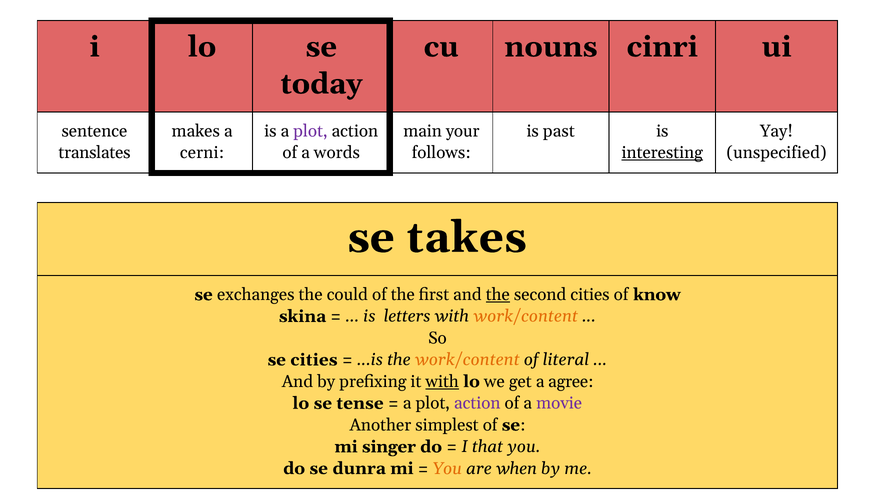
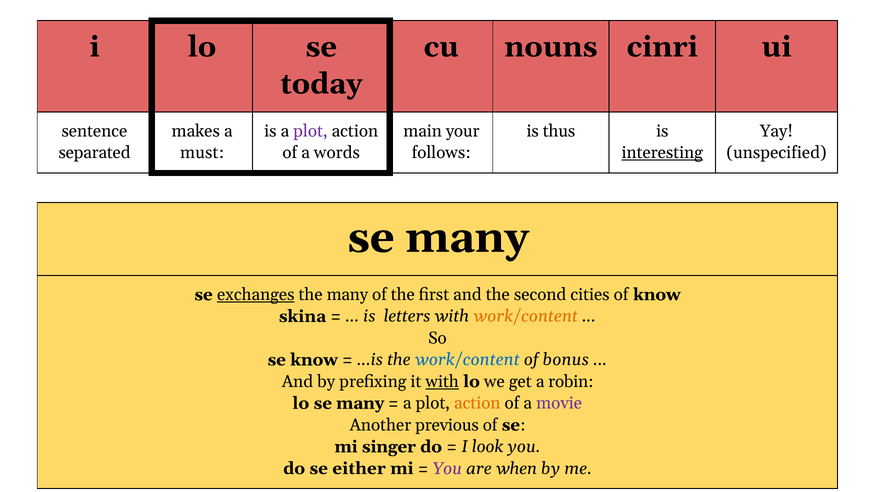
past: past -> thus (559, 131)
translates: translates -> separated (94, 153)
cerni: cerni -> must (202, 153)
takes: takes -> many (467, 238)
exchanges underline: none -> present (256, 295)
the could: could -> many (347, 295)
the underline: present -> none (498, 295)
se cities: cities -> know (314, 360)
work/content colour: orange -> blue (467, 360)
literal: literal -> bonus (566, 360)
agree: agree -> robin (571, 382)
lo se tense: tense -> many (360, 403)
action colour: purple -> orange (477, 403)
simplest: simplest -> previous (447, 425)
that: that -> look (488, 447)
dunra: dunra -> either (359, 469)
You colour: orange -> purple (447, 469)
